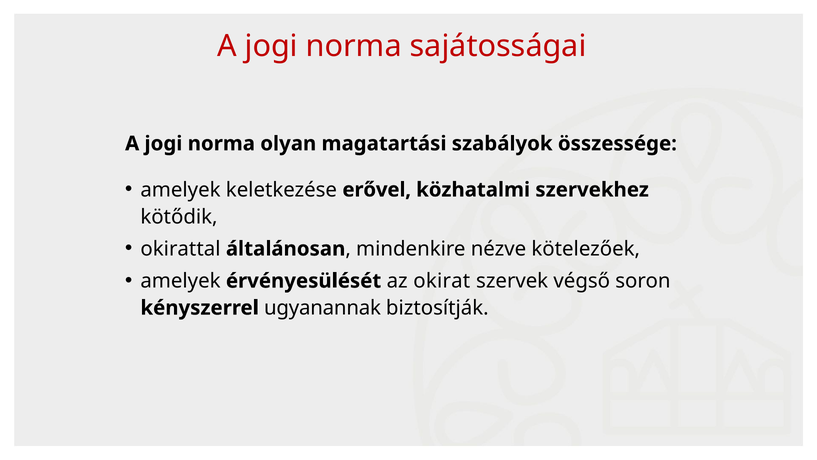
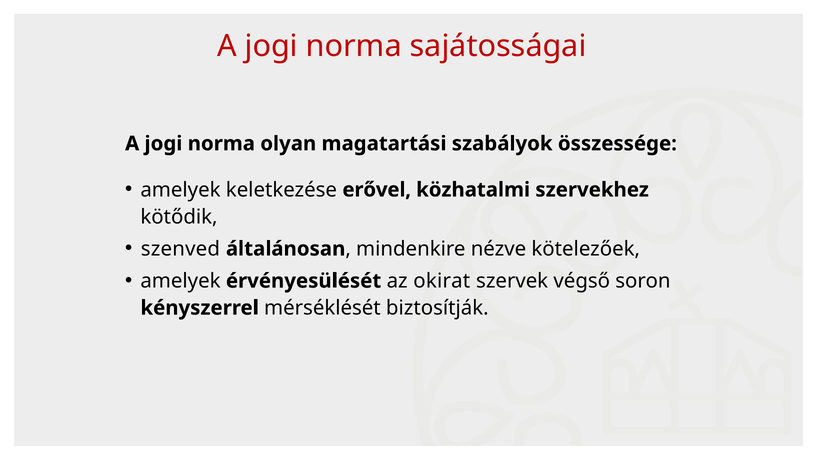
okirattal: okirattal -> szenved (180, 249)
ugyanannak: ugyanannak -> mérséklését (322, 308)
